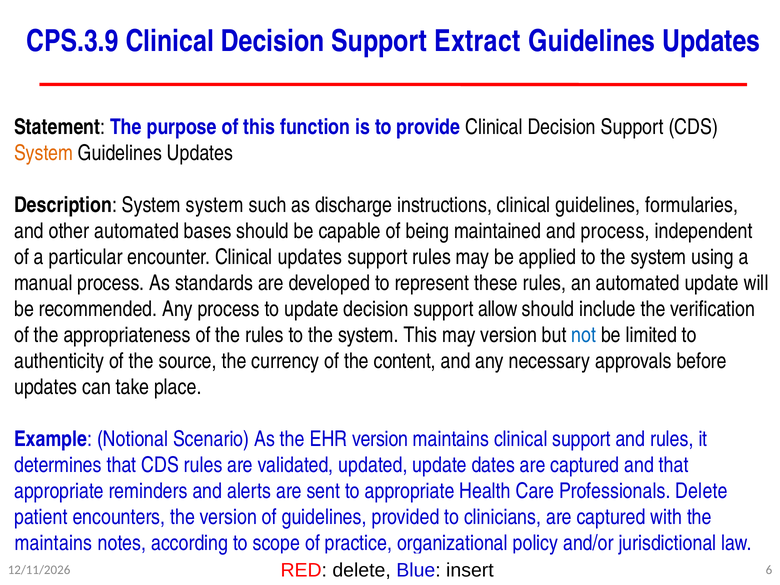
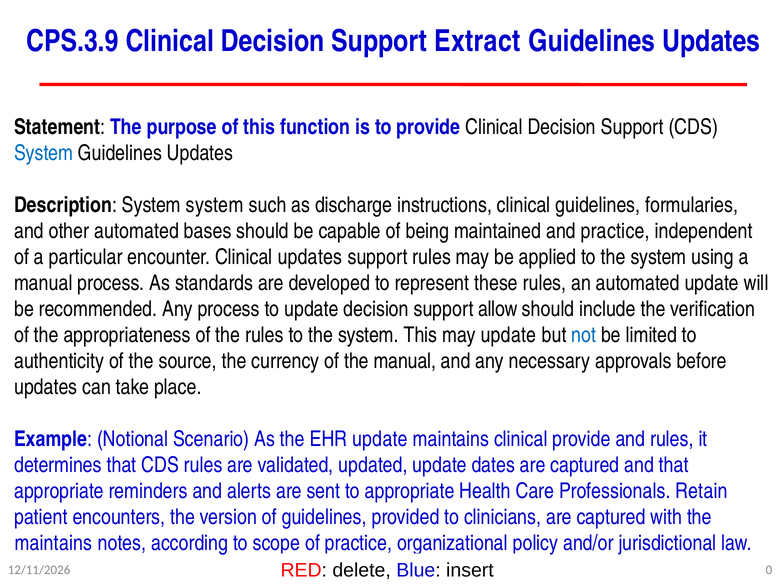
System colour: orange -> blue (44, 153)
and process: process -> practice (615, 231)
may version: version -> update (508, 335)
the content: content -> manual (405, 361)
EHR version: version -> update (380, 439)
clinical support: support -> provide (581, 439)
Professionals Delete: Delete -> Retain (701, 491)
6: 6 -> 0 (769, 570)
